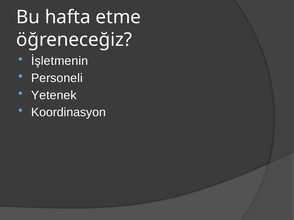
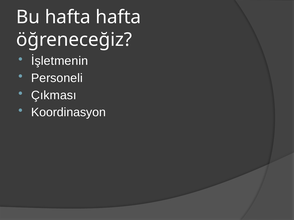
hafta etme: etme -> hafta (118, 17)
Yetenek: Yetenek -> Çıkması (54, 95)
